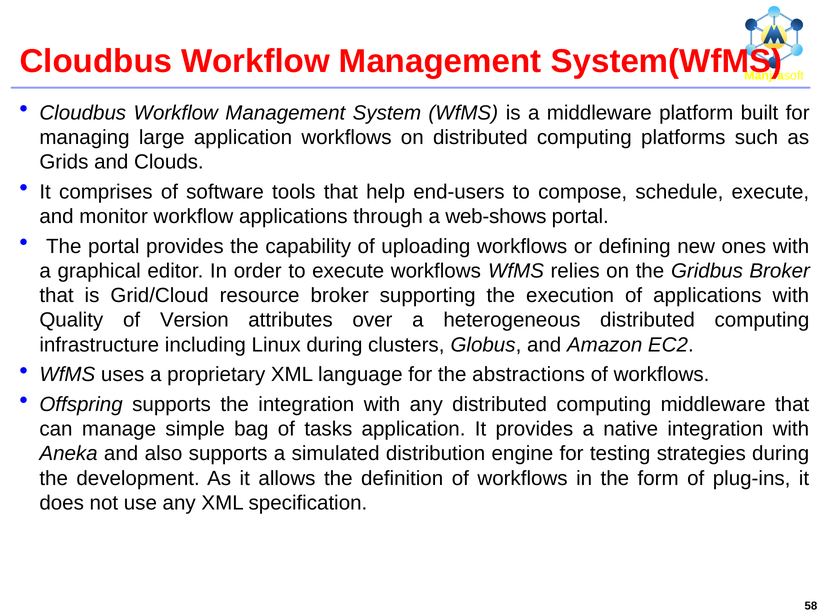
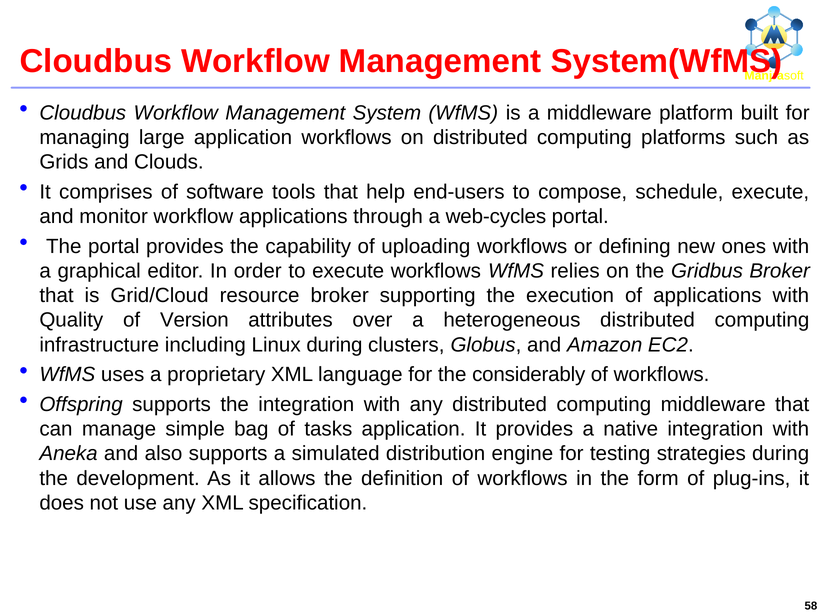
web-shows: web-shows -> web-cycles (496, 217)
abstractions: abstractions -> considerably (529, 375)
